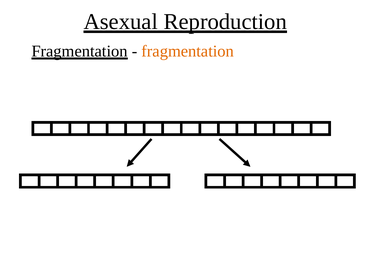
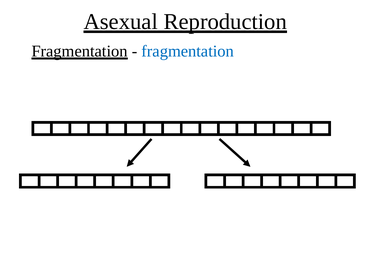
fragmentation colour: orange -> blue (188, 51)
